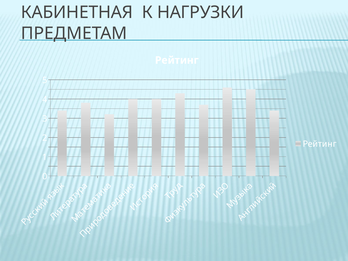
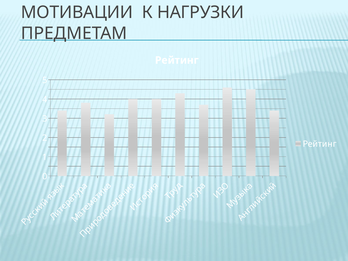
КАБИНЕТНАЯ: КАБИНЕТНАЯ -> МОТИВАЦИИ (77, 13)
